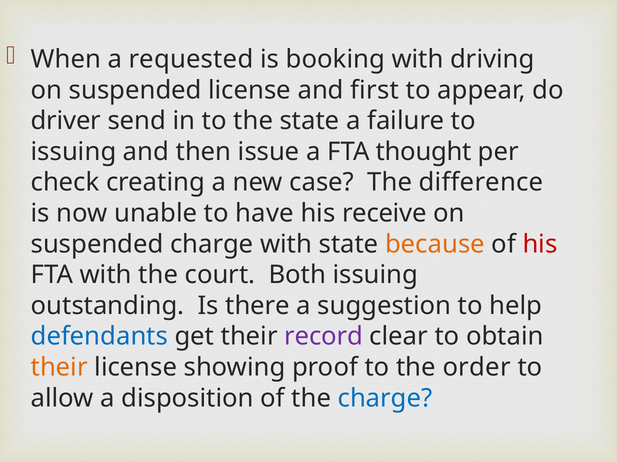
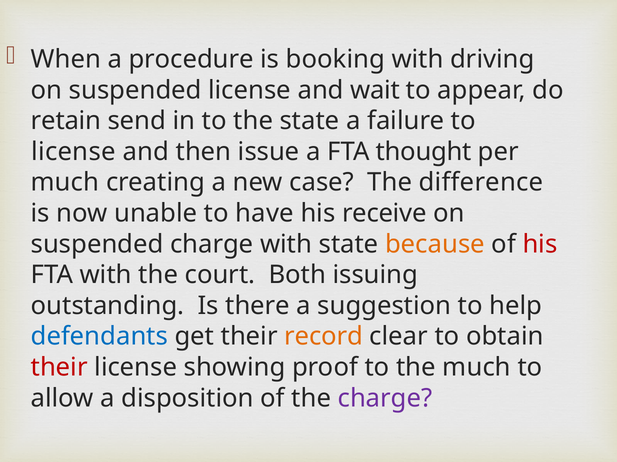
requested: requested -> procedure (191, 59)
first: first -> wait (375, 90)
driver: driver -> retain (66, 121)
issuing: issuing -> license (73, 152)
check: check -> much (65, 183)
record colour: purple -> orange (324, 337)
their colour: orange -> red (59, 368)
the order: order -> much (477, 368)
charge colour: blue -> purple (385, 399)
